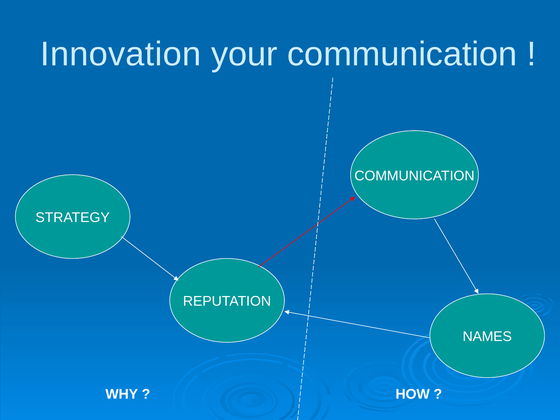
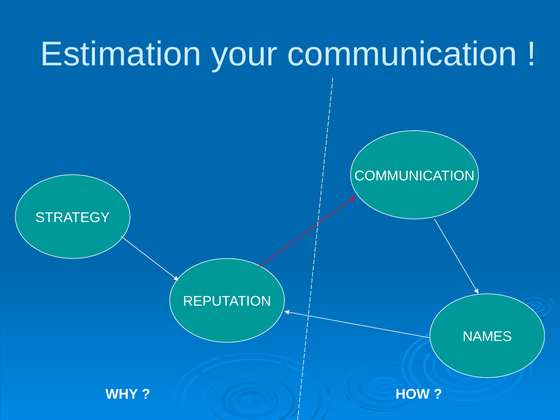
Innovation: Innovation -> Estimation (121, 54)
